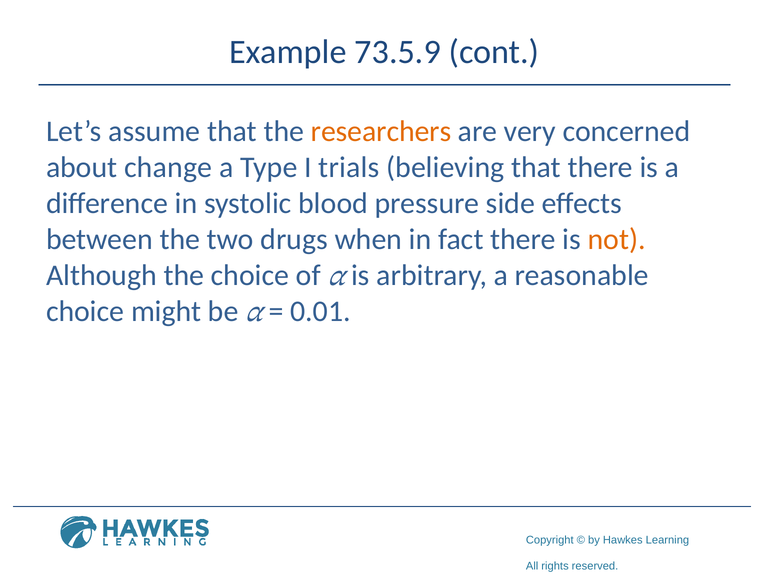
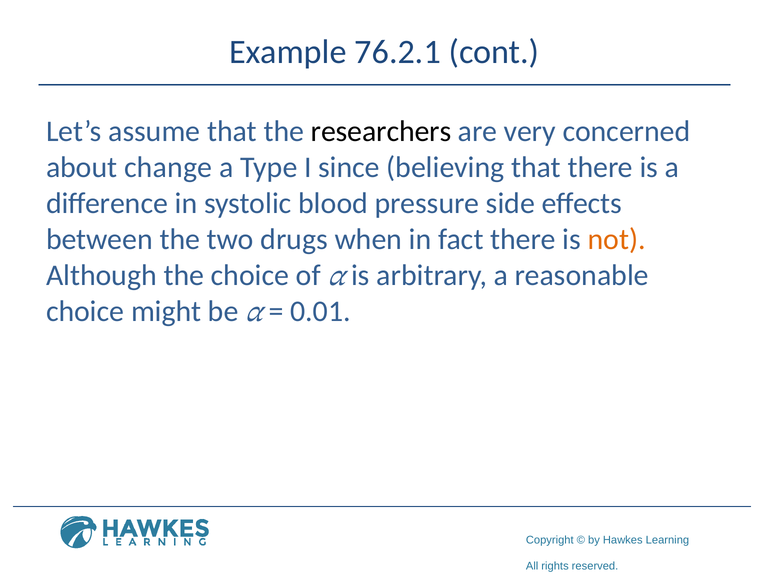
73.5.9: 73.5.9 -> 76.2.1 (398, 52)
researchers colour: orange -> black (381, 131)
trials: trials -> since (349, 167)
